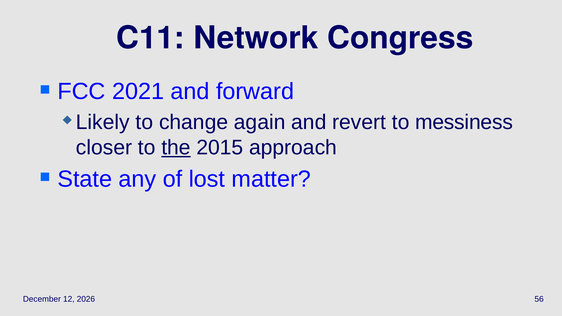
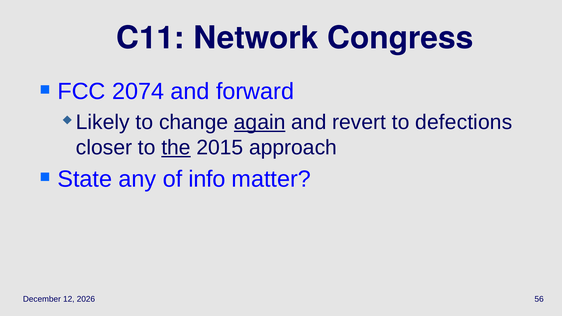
2021: 2021 -> 2074 (138, 92)
again underline: none -> present (260, 122)
messiness: messiness -> defections (464, 122)
lost: lost -> info (207, 179)
